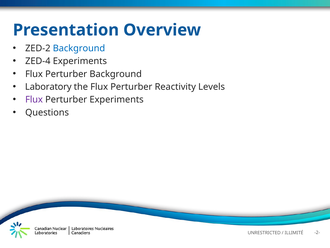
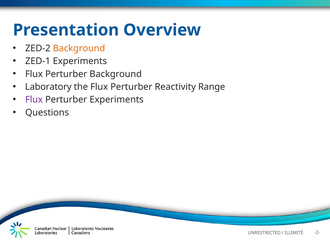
Background colour: blue -> orange (79, 48)
ZED-4: ZED-4 -> ZED-1 (38, 61)
Levels: Levels -> Range (212, 87)
